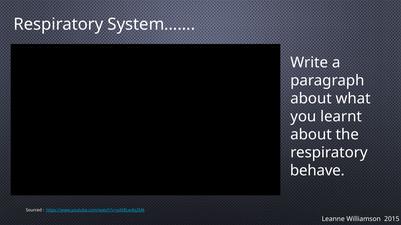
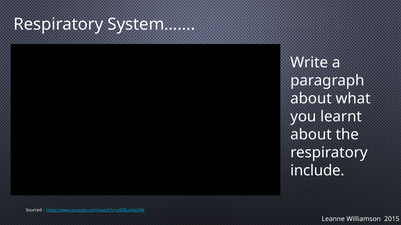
behave: behave -> include (317, 171)
